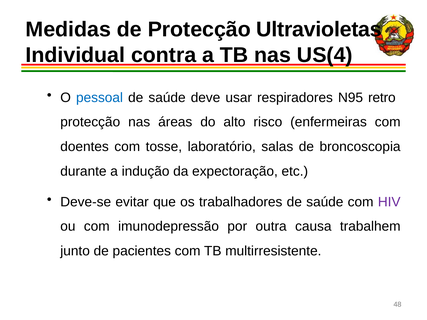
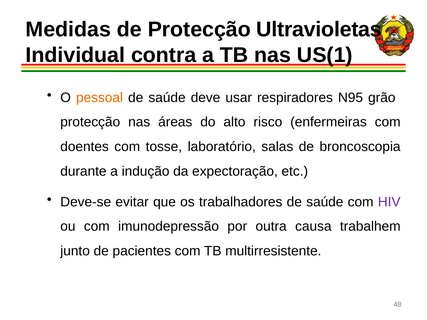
US(4: US(4 -> US(1 (325, 55)
pessoal colour: blue -> orange (100, 98)
retro: retro -> grão (382, 98)
